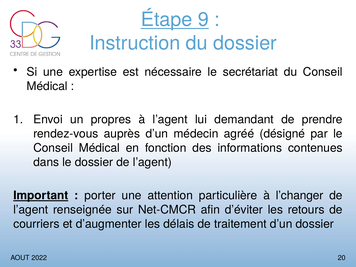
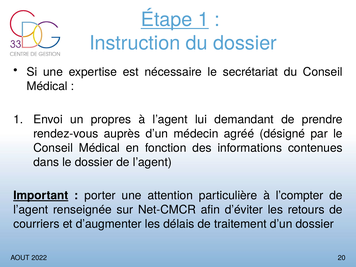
Étape 9: 9 -> 1 (203, 19)
l’changer: l’changer -> l’compter (300, 195)
